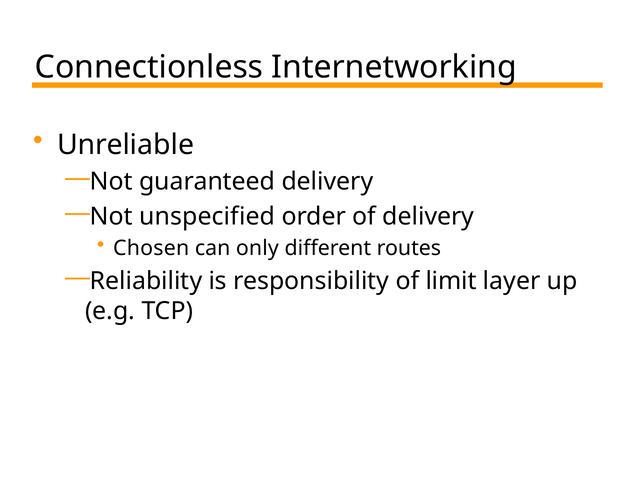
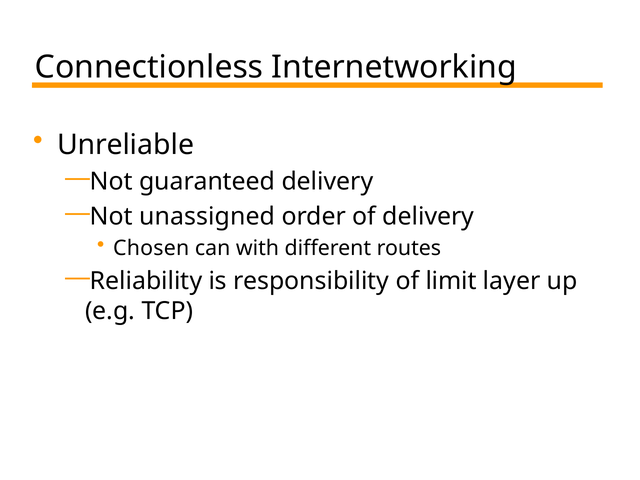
unspecified: unspecified -> unassigned (207, 217)
only: only -> with (257, 248)
